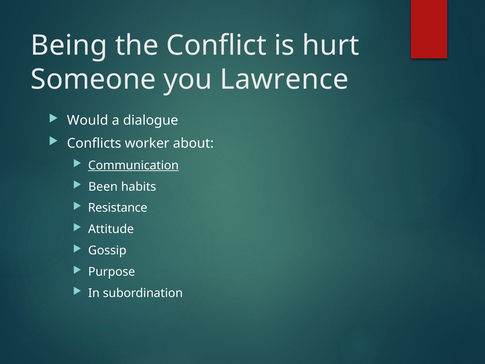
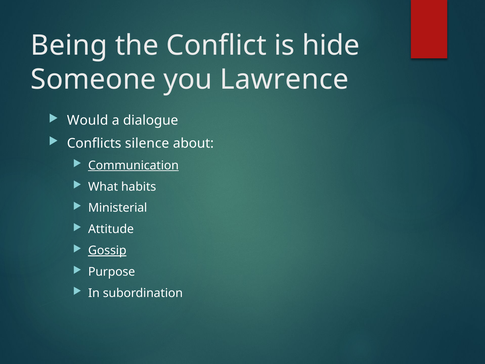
hurt: hurt -> hide (331, 45)
worker: worker -> silence (147, 143)
Been: Been -> What (103, 187)
Resistance: Resistance -> Ministerial (118, 208)
Gossip underline: none -> present (107, 250)
